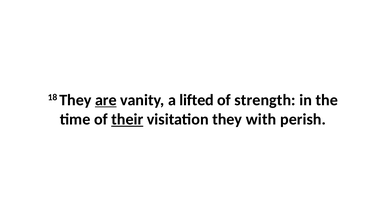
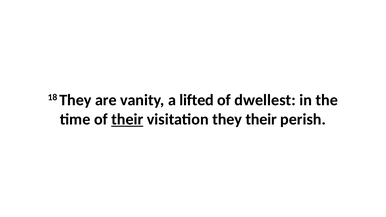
are underline: present -> none (106, 100)
strength: strength -> dwellest (265, 100)
they with: with -> their (261, 119)
